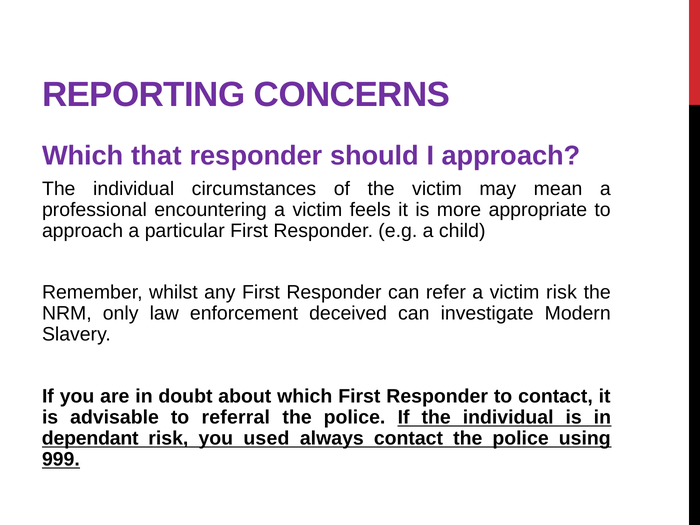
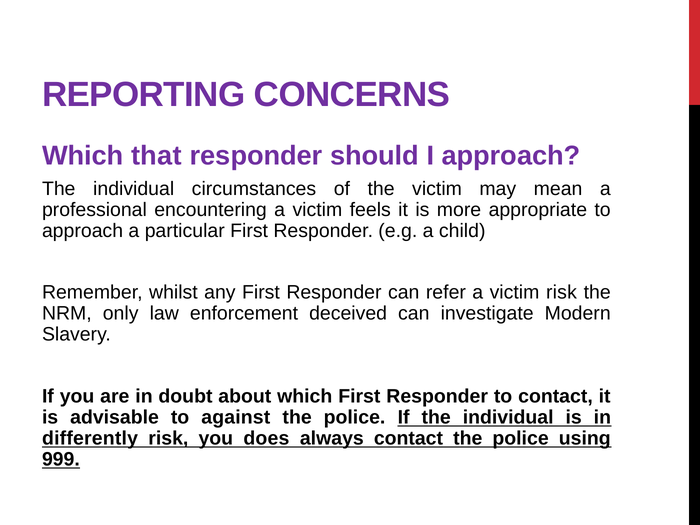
referral: referral -> against (236, 417)
dependant: dependant -> differently (90, 438)
used: used -> does (266, 438)
